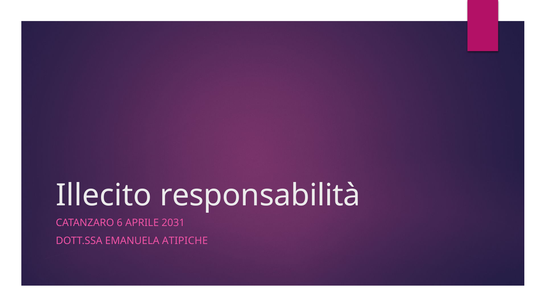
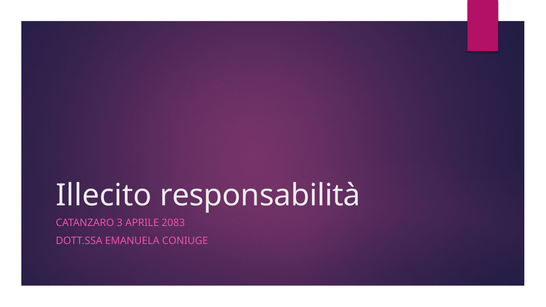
6: 6 -> 3 (120, 223)
2031: 2031 -> 2083 (173, 223)
ATIPICHE: ATIPICHE -> CONIUGE (185, 241)
